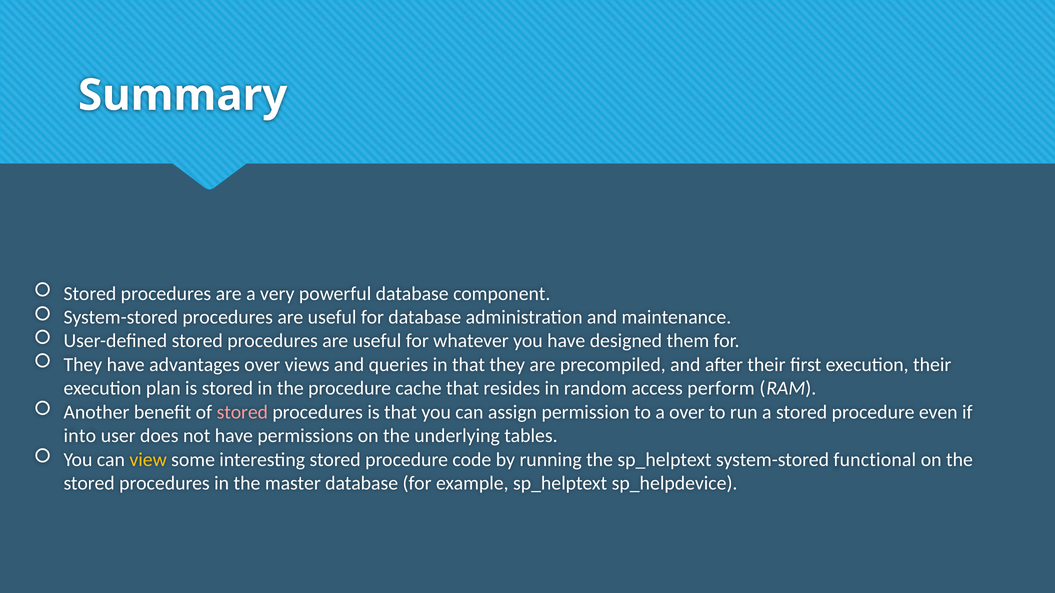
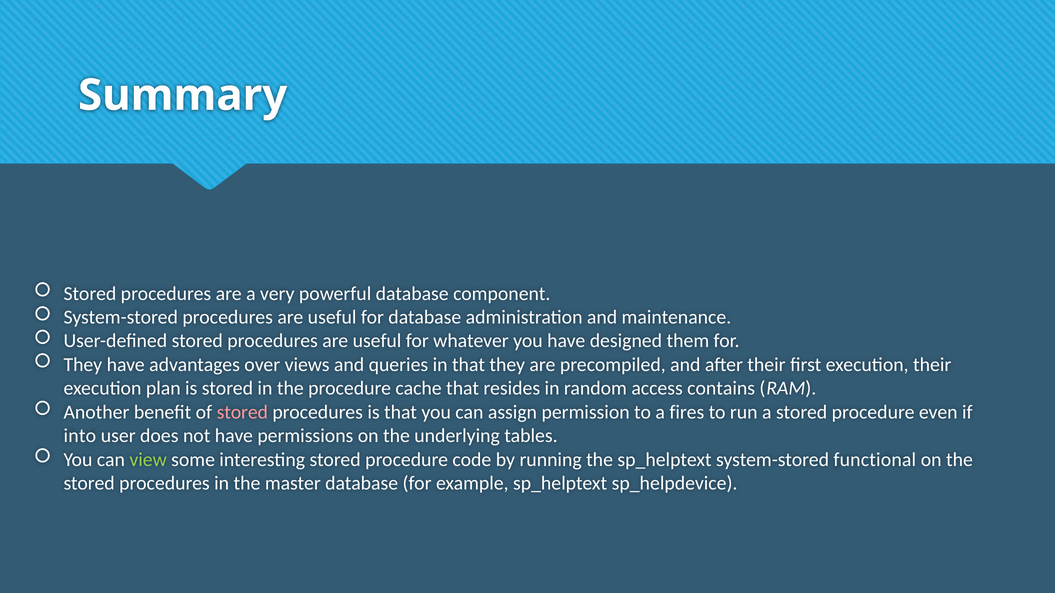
perform: perform -> contains (721, 389)
a over: over -> fires (687, 412)
view colour: yellow -> light green (148, 460)
